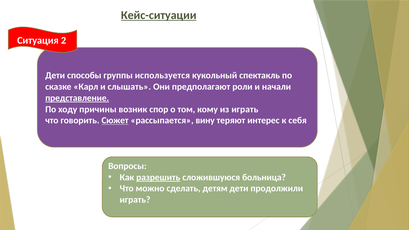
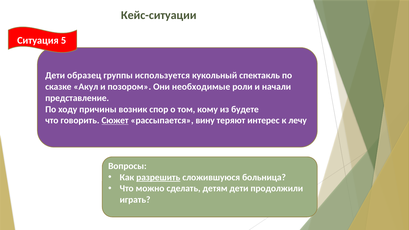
Кейс-ситуации underline: present -> none (159, 15)
2: 2 -> 5 (64, 40)
способы: способы -> образец (84, 76)
Карл: Карл -> Акул (86, 87)
слышать: слышать -> позором (129, 87)
предполагают: предполагают -> необходимые (201, 87)
представление underline: present -> none (77, 98)
из играть: играть -> будете (245, 109)
себя: себя -> лечу (298, 121)
